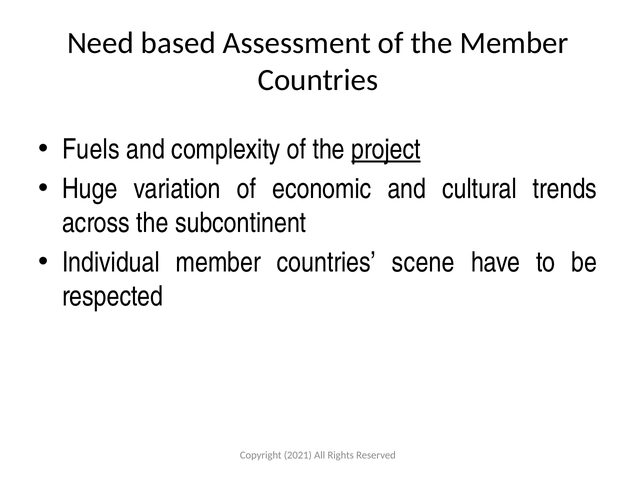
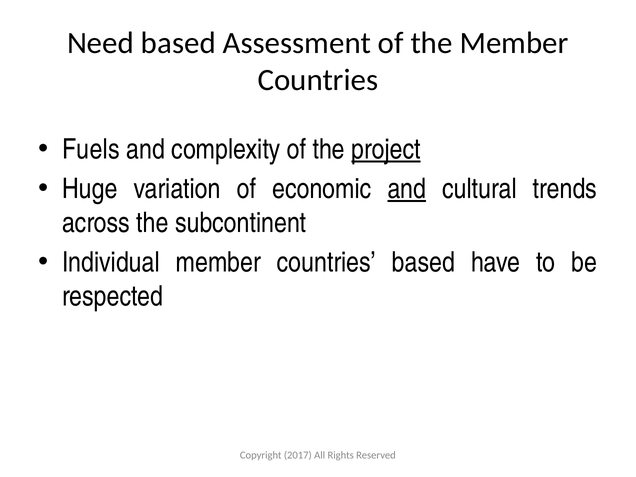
and underline: none -> present (407, 189)
countries scene: scene -> based (423, 262)
2021: 2021 -> 2017 (298, 455)
